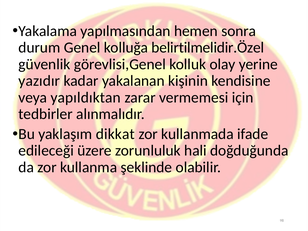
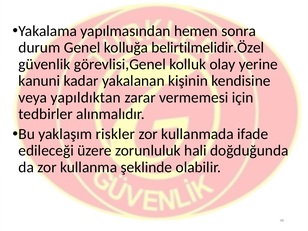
yazıdır: yazıdır -> kanuni (39, 81)
dikkat: dikkat -> riskler (115, 134)
